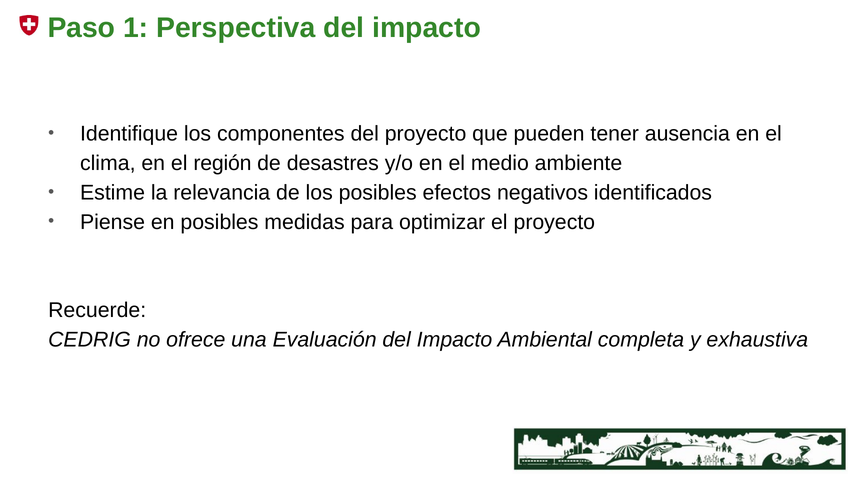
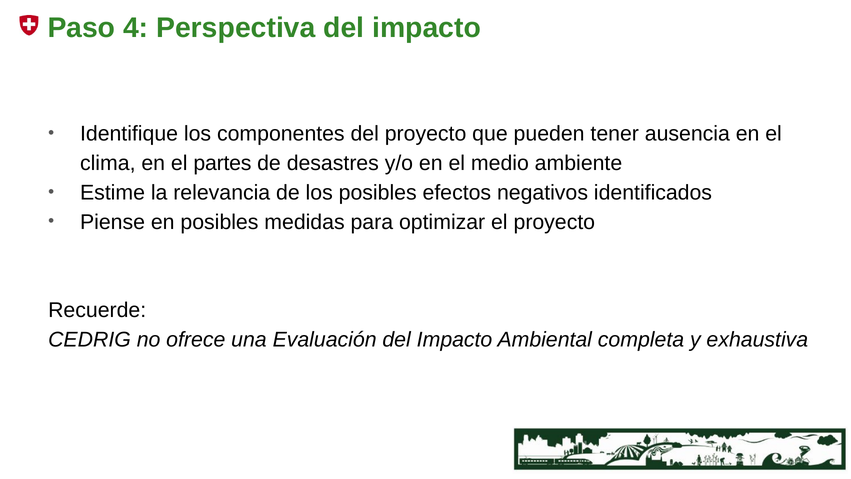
1: 1 -> 4 (136, 28)
región: región -> partes (222, 163)
